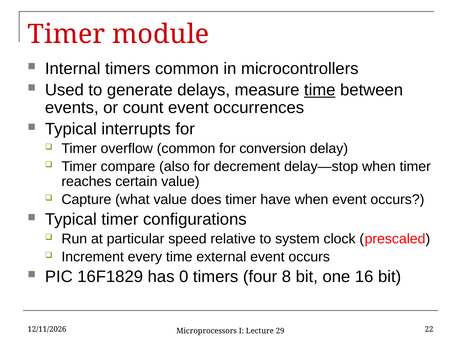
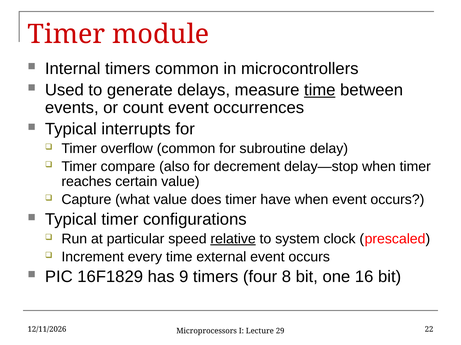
conversion: conversion -> subroutine (273, 149)
relative underline: none -> present (233, 239)
0: 0 -> 9 (184, 277)
